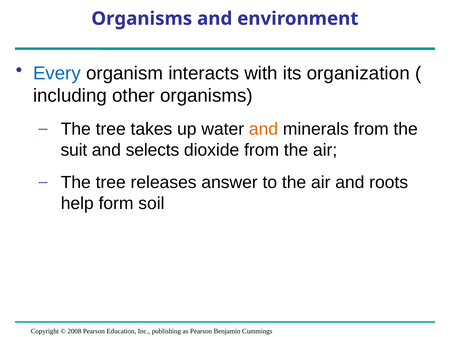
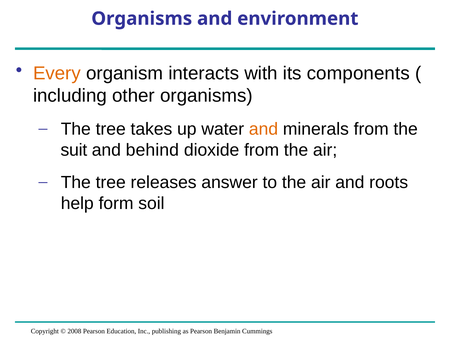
Every colour: blue -> orange (57, 73)
organization: organization -> components (358, 73)
selects: selects -> behind (152, 150)
